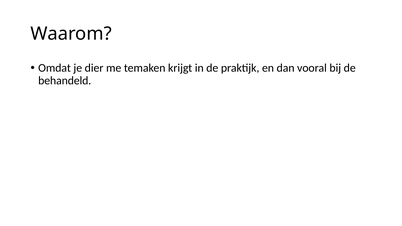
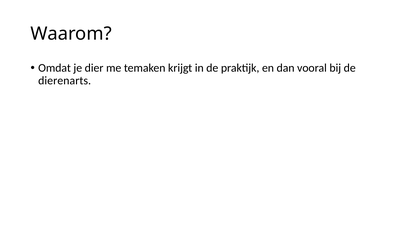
behandeld: behandeld -> dierenarts (65, 81)
